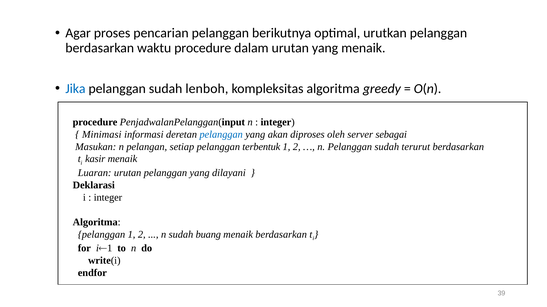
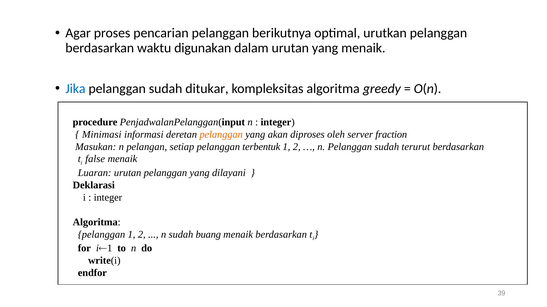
waktu procedure: procedure -> digunakan (203, 48)
lenboh: lenboh -> ditukar (207, 89)
pelanggan colour: blue -> orange (221, 135)
sebagai: sebagai -> fraction (391, 135)
kasir: kasir -> false (95, 159)
